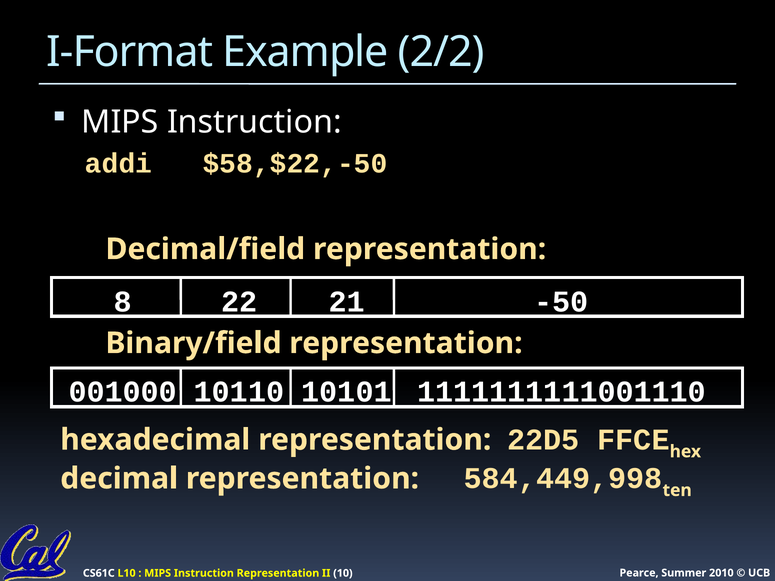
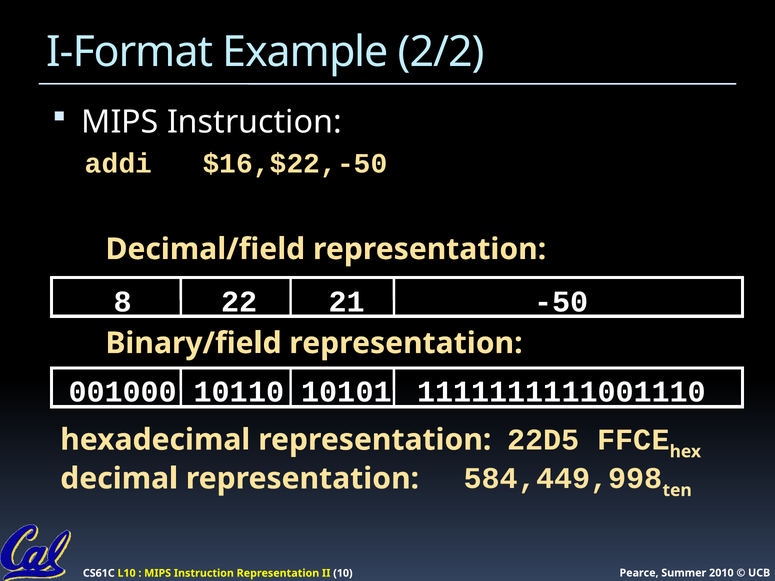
$58,$22,-50: $58,$22,-50 -> $16,$22,-50 (295, 164)
